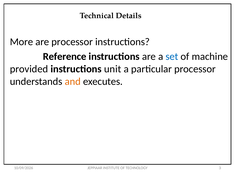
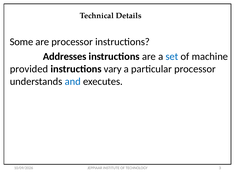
More: More -> Some (21, 42)
Reference: Reference -> Addresses (65, 57)
unit: unit -> vary (113, 69)
and colour: orange -> blue (73, 82)
